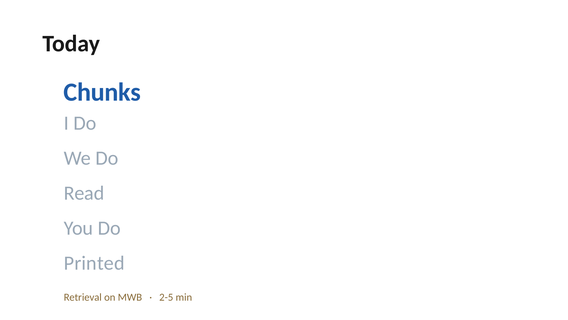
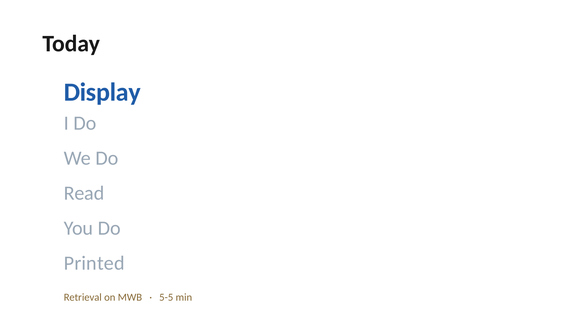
Chunks: Chunks -> Display (102, 92)
2-5: 2-5 -> 5-5 (166, 297)
